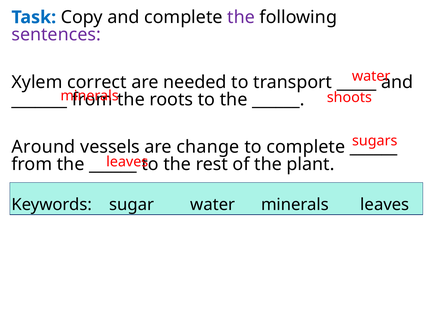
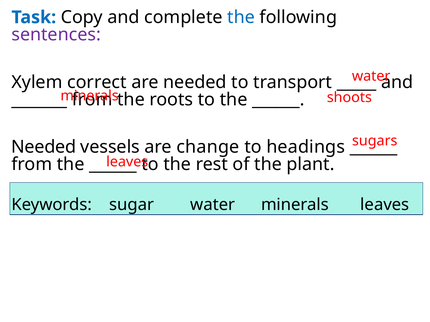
the colour: purple -> blue (241, 17)
Around: Around -> Needed (44, 147)
to complete: complete -> headings (306, 147)
